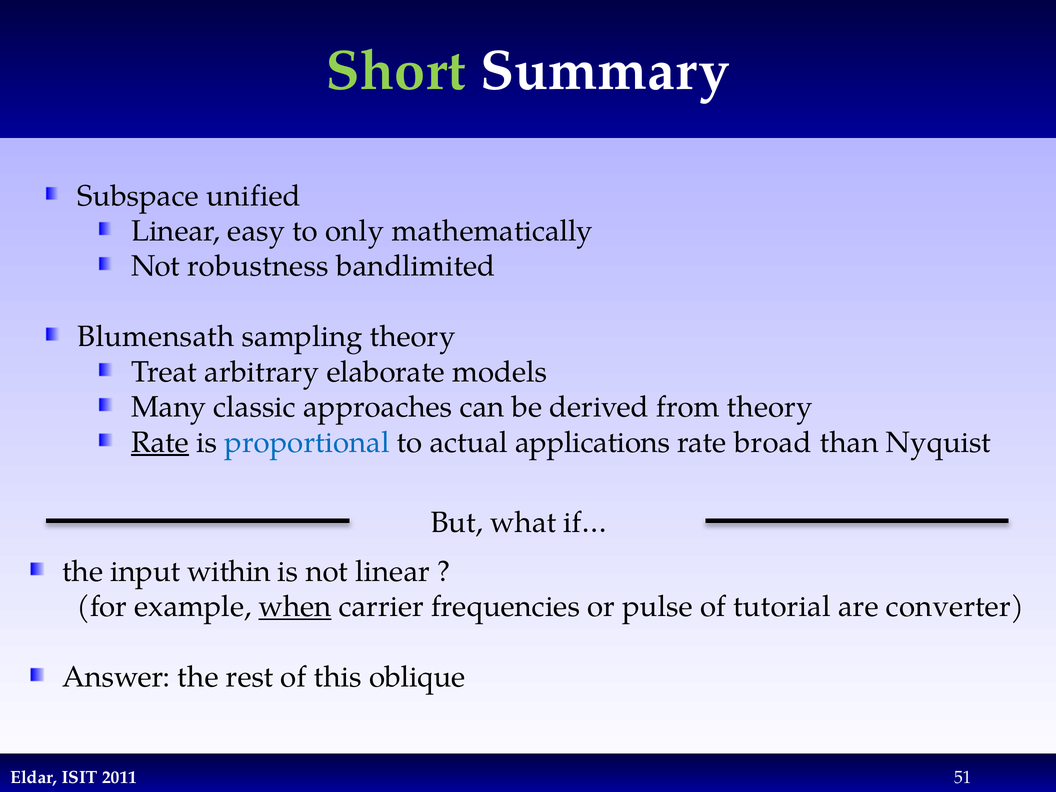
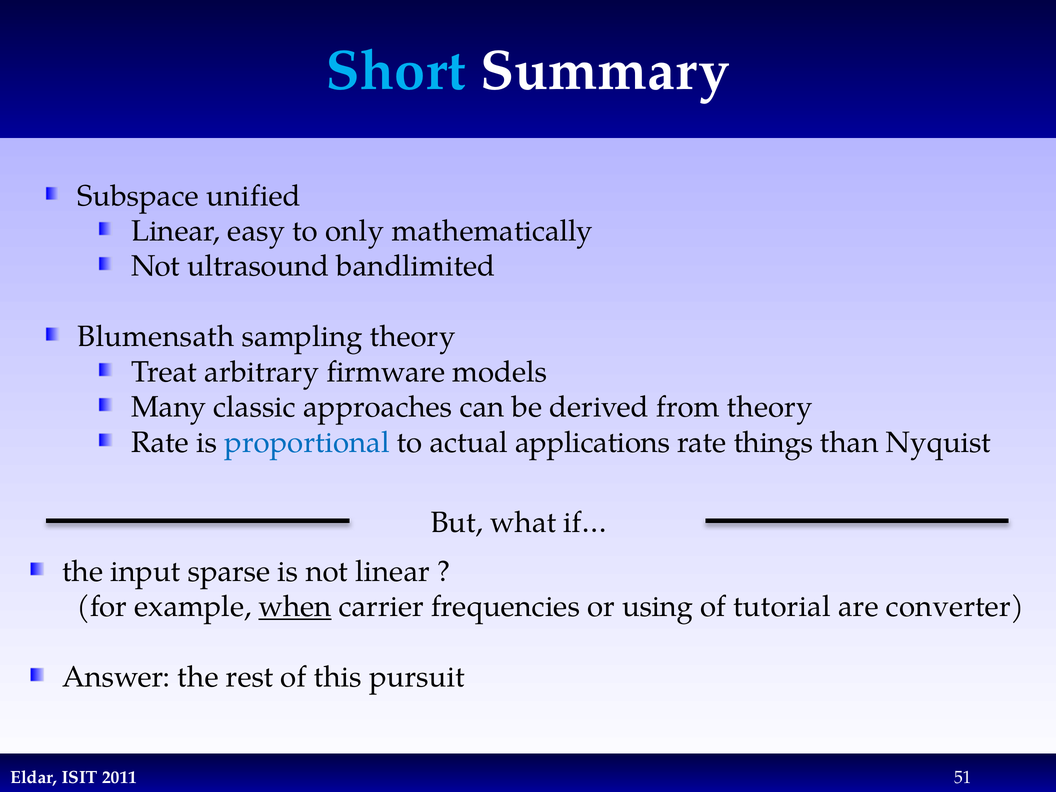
Short colour: light green -> light blue (396, 71)
robustness: robustness -> ultrasound (258, 266)
elaborate: elaborate -> firmware (386, 372)
Rate underline: present -> none (160, 442)
broad: broad -> things (773, 442)
within: within -> sparse (229, 571)
pulse: pulse -> using (658, 607)
oblique: oblique -> pursuit (417, 677)
